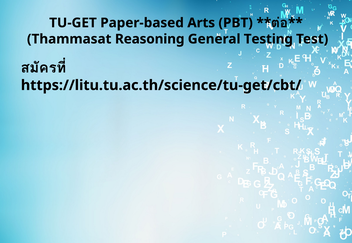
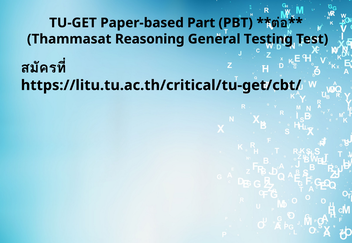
Arts: Arts -> Part (201, 23)
https://litu.tu.ac.th/science/tu-get/cbt/: https://litu.tu.ac.th/science/tu-get/cbt/ -> https://litu.tu.ac.th/critical/tu-get/cbt/ (161, 85)
